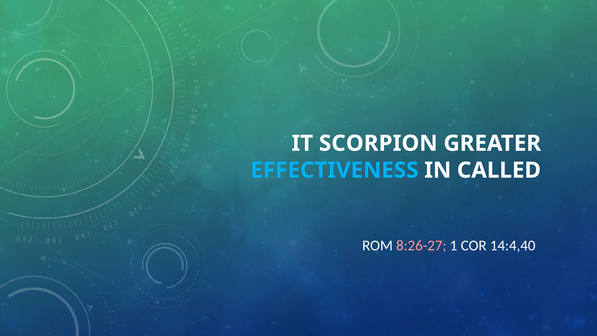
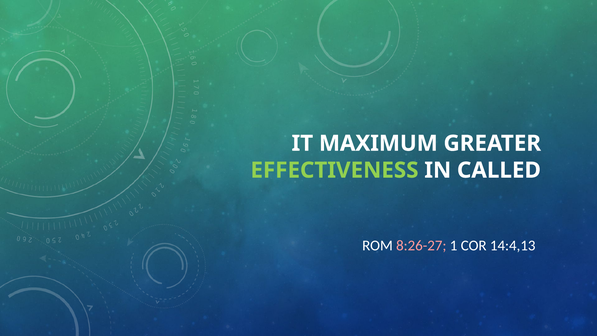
SCORPION: SCORPION -> MAXIMUM (378, 143)
EFFECTIVENESS colour: light blue -> light green (334, 170)
14:4,40: 14:4,40 -> 14:4,13 (513, 245)
